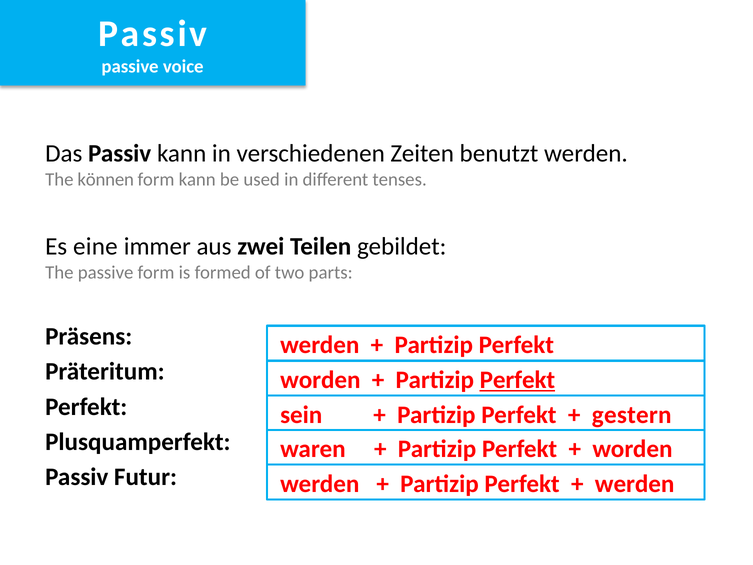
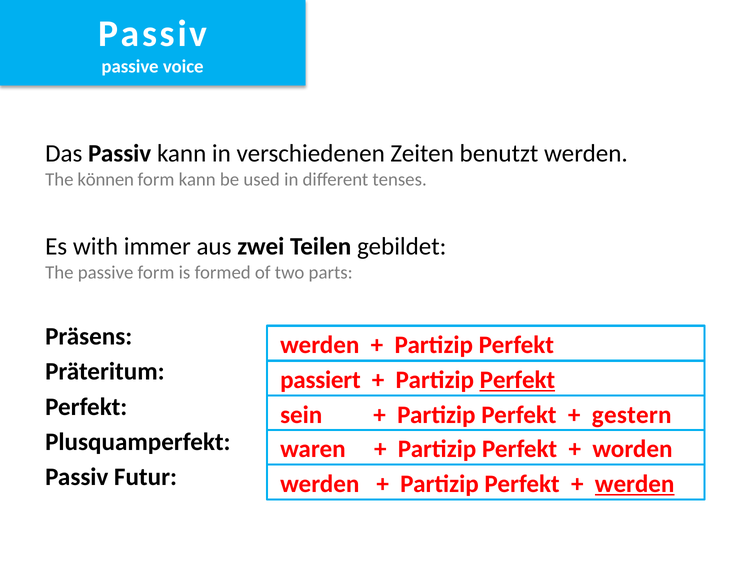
eine: eine -> with (95, 246)
worden: worden -> passiert (320, 380)
werden underline: none -> present (635, 484)
